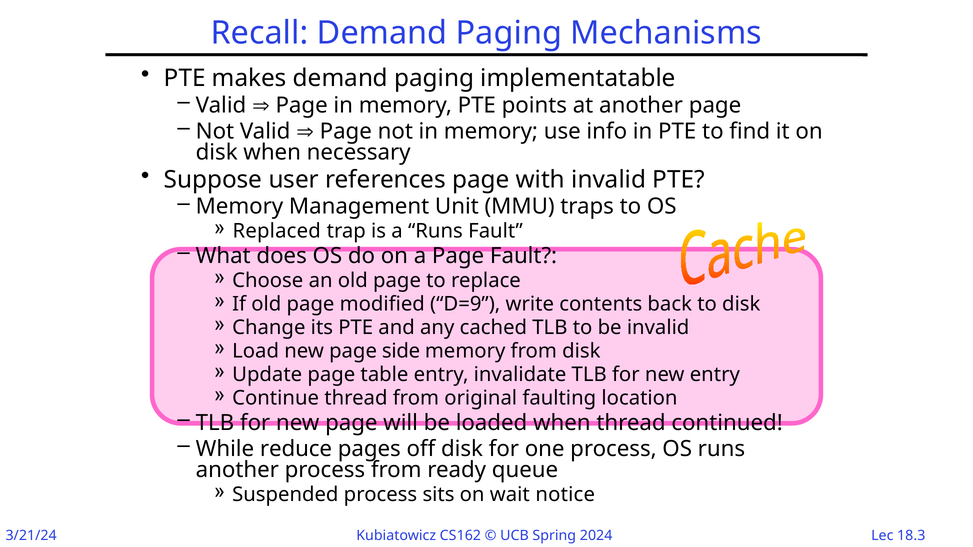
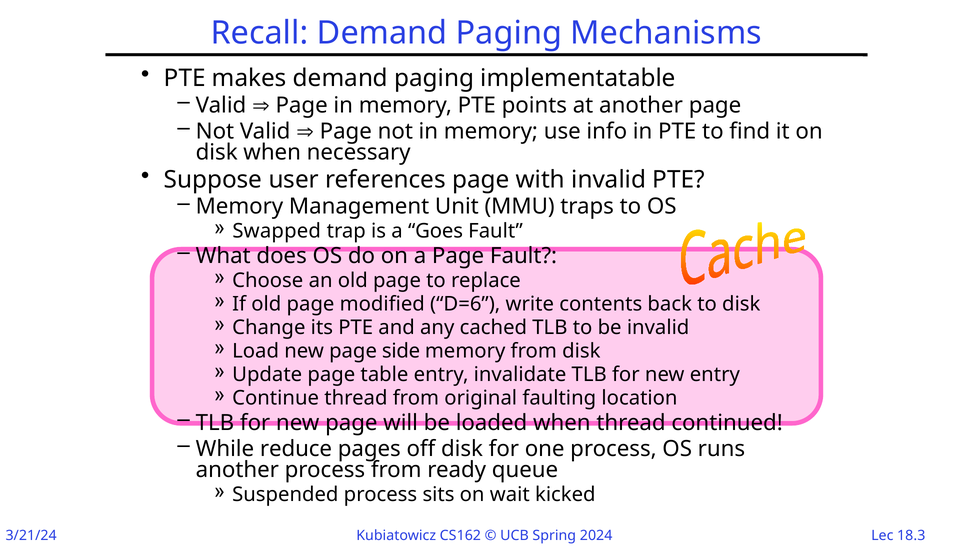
Replaced: Replaced -> Swapped (277, 231)
a Runs: Runs -> Goes (436, 231)
D=9: D=9 -> D=6 (465, 304)
notice: notice -> kicked (565, 495)
